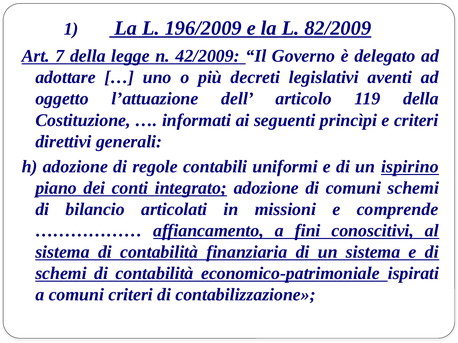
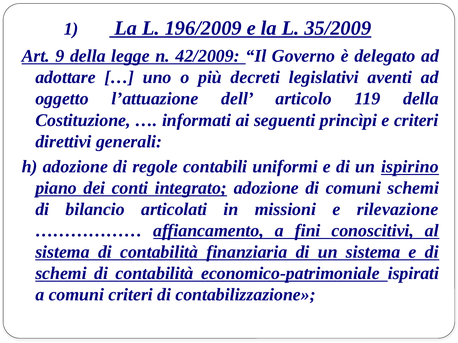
82/2009: 82/2009 -> 35/2009 (338, 28)
7: 7 -> 9 (60, 56)
comprende: comprende -> rilevazione (398, 210)
